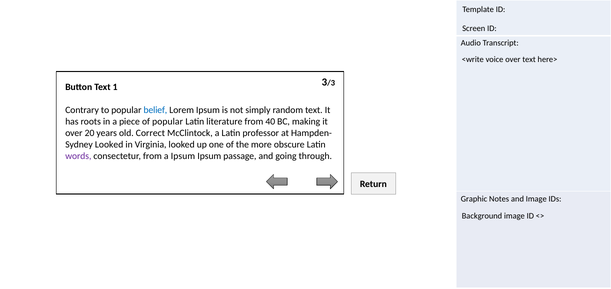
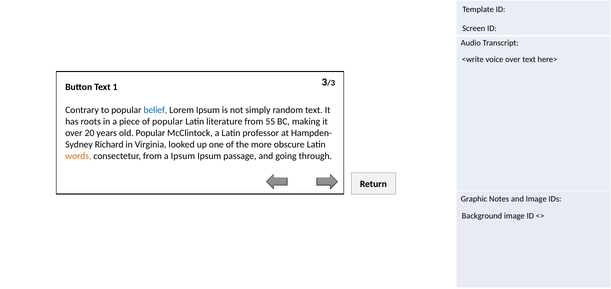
40: 40 -> 55 (270, 121)
old Correct: Correct -> Popular (151, 133)
Looked: Looked -> Richard (109, 144)
words colour: purple -> orange (78, 156)
